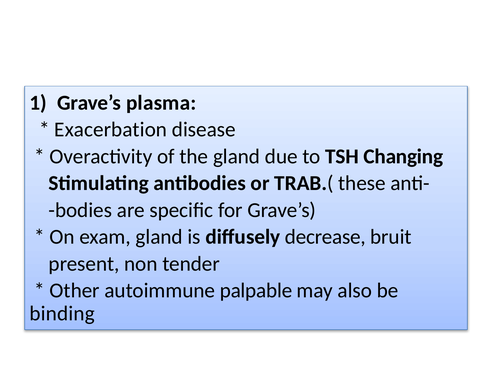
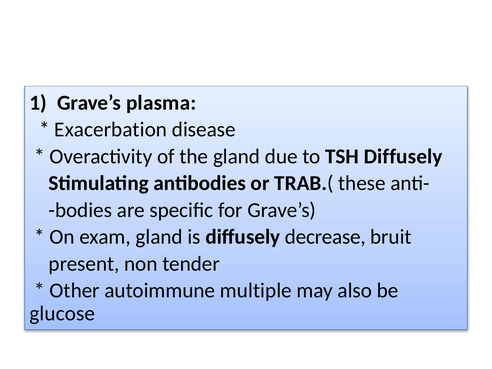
TSH Changing: Changing -> Diffusely (403, 156)
palpable: palpable -> multiple (256, 291)
binding: binding -> glucose (62, 313)
